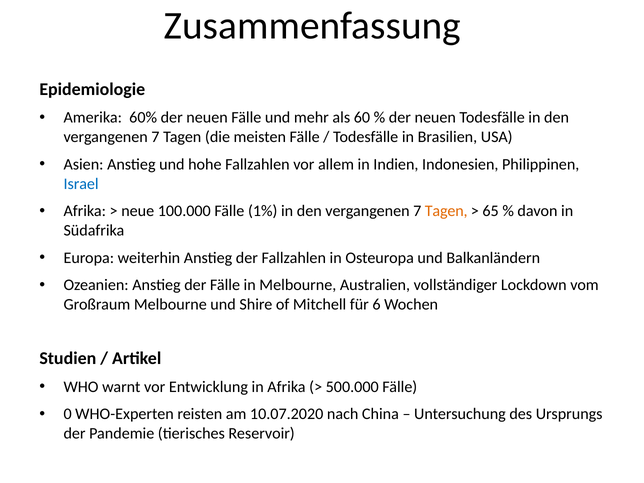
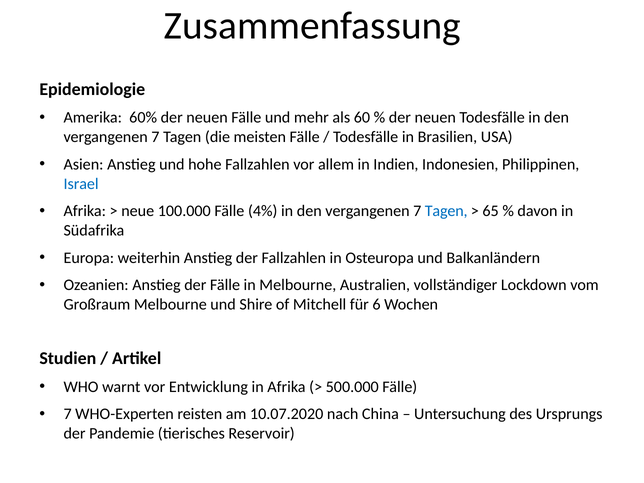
1%: 1% -> 4% (263, 211)
Tagen colour: orange -> blue (446, 211)
0: 0 -> 7 (68, 414)
